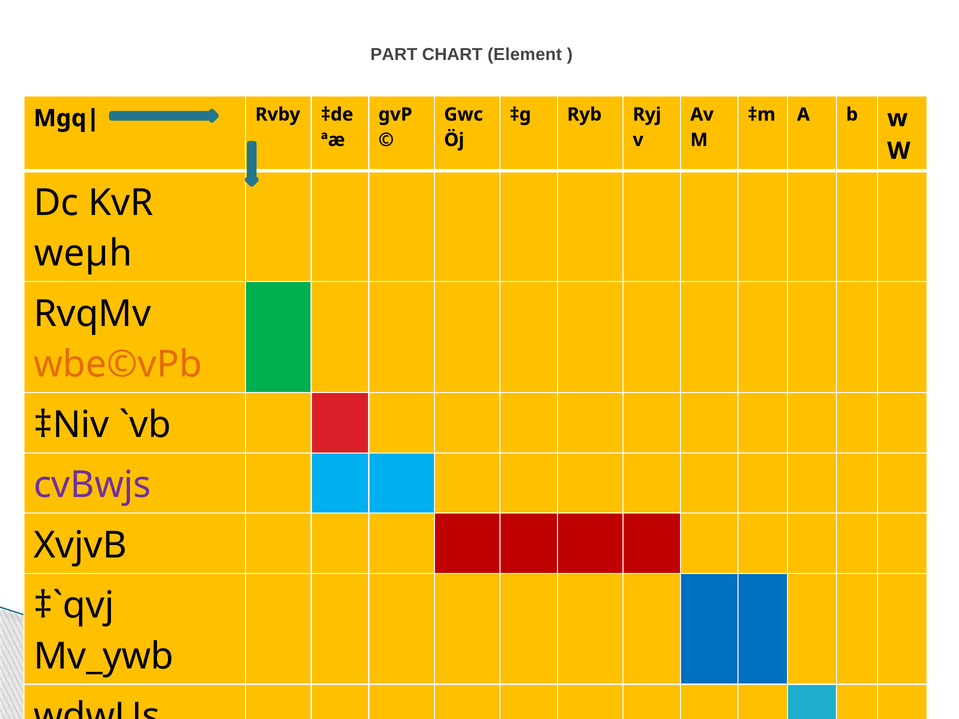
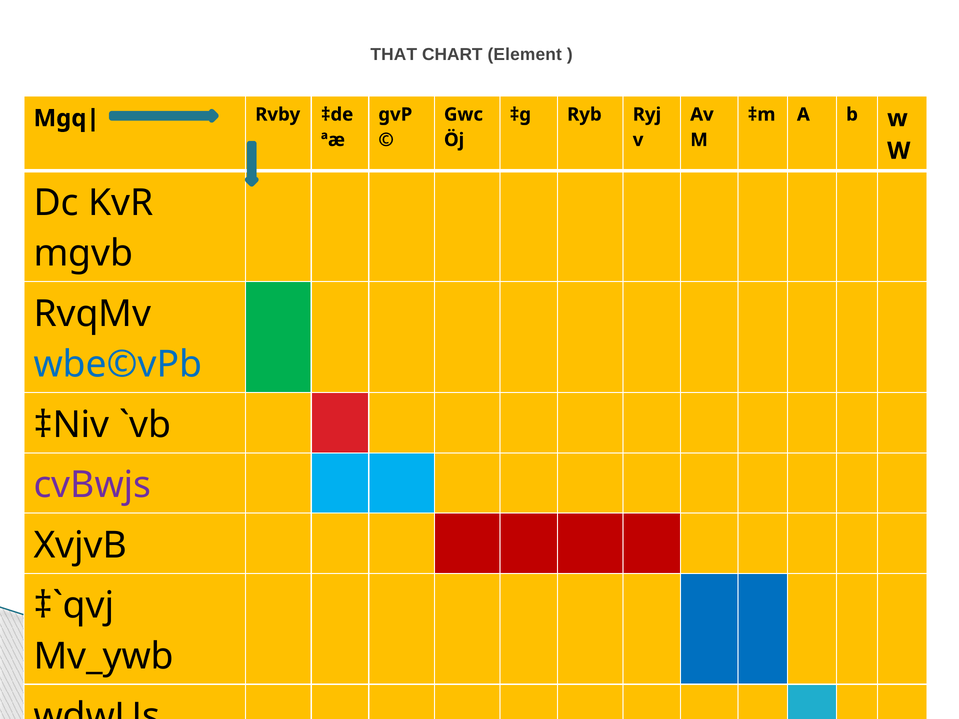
PART: PART -> THAT (394, 55)
weµh: weµh -> mgvb (83, 254)
wbe©vPb colour: orange -> blue (118, 365)
